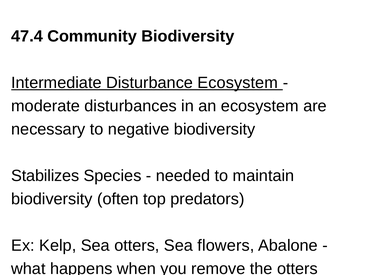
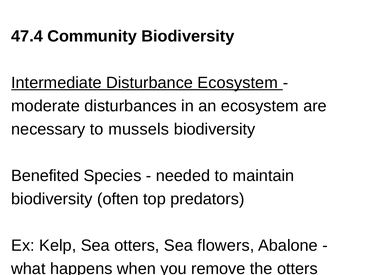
negative: negative -> mussels (139, 129)
Stabilizes: Stabilizes -> Benefited (45, 176)
